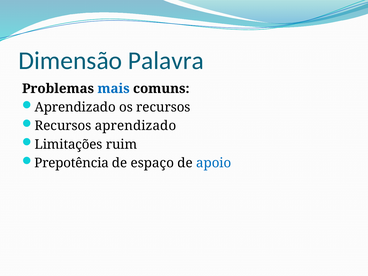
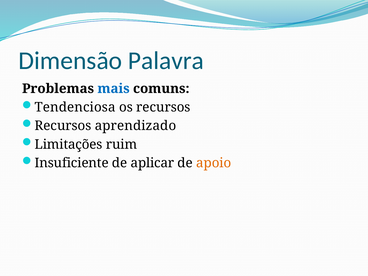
Aprendizado: Aprendizado -> Tendenciosa (75, 107)
Prepotência: Prepotência -> Insuficiente (72, 163)
espaço: espaço -> aplicar (152, 163)
apoio colour: blue -> orange (214, 163)
